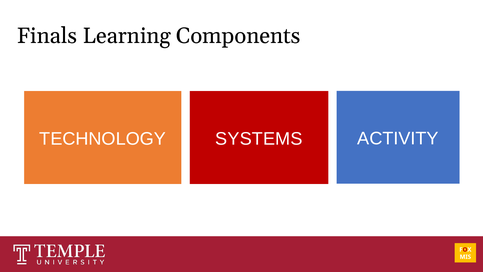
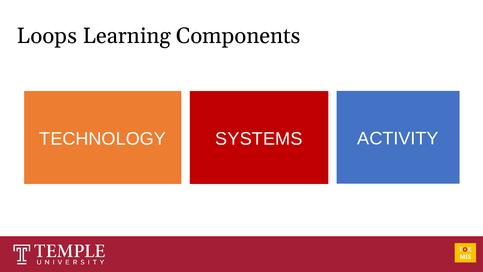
Finals: Finals -> Loops (47, 36)
